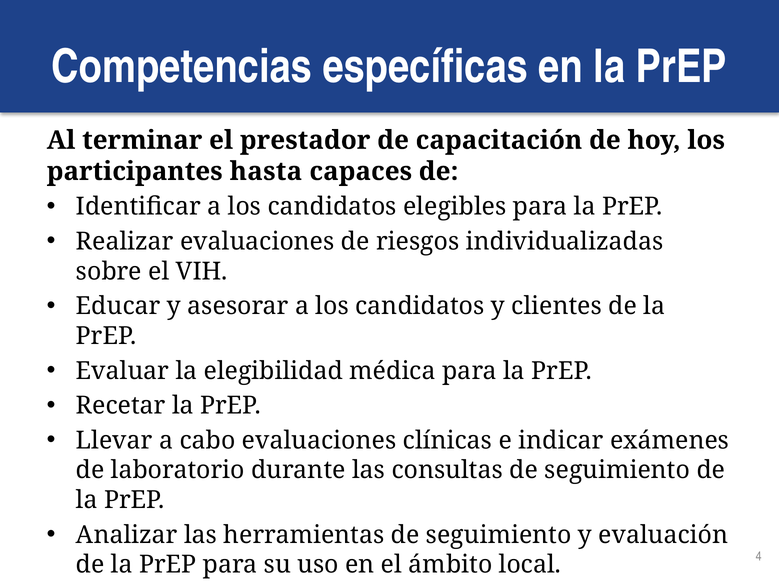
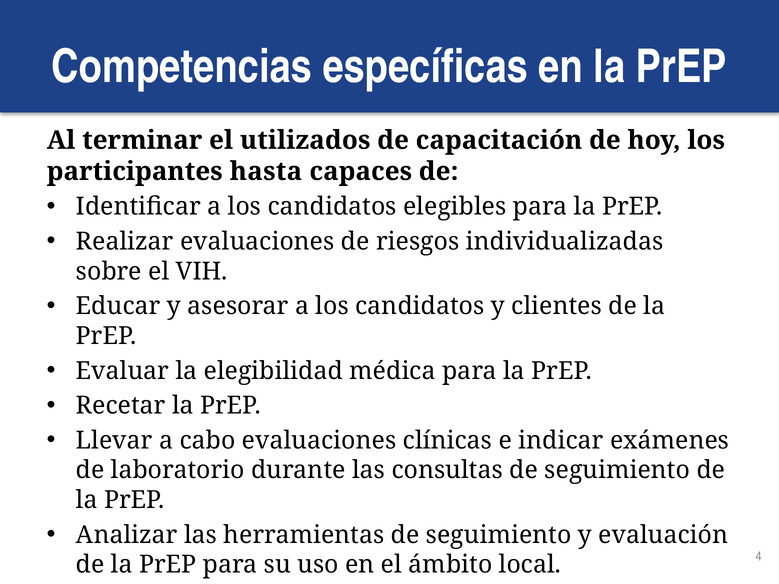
prestador: prestador -> utilizados (305, 140)
